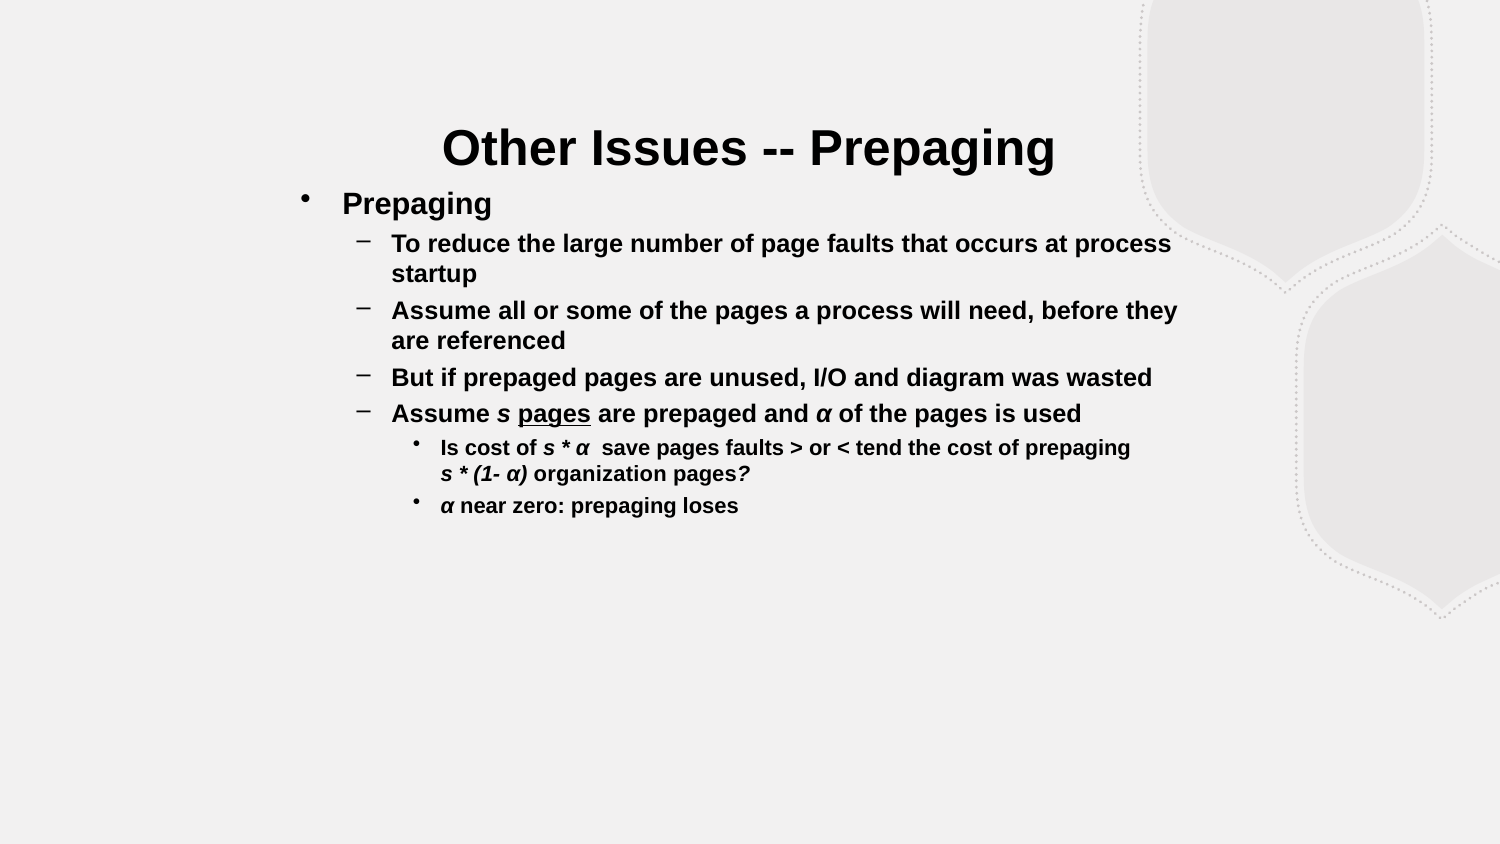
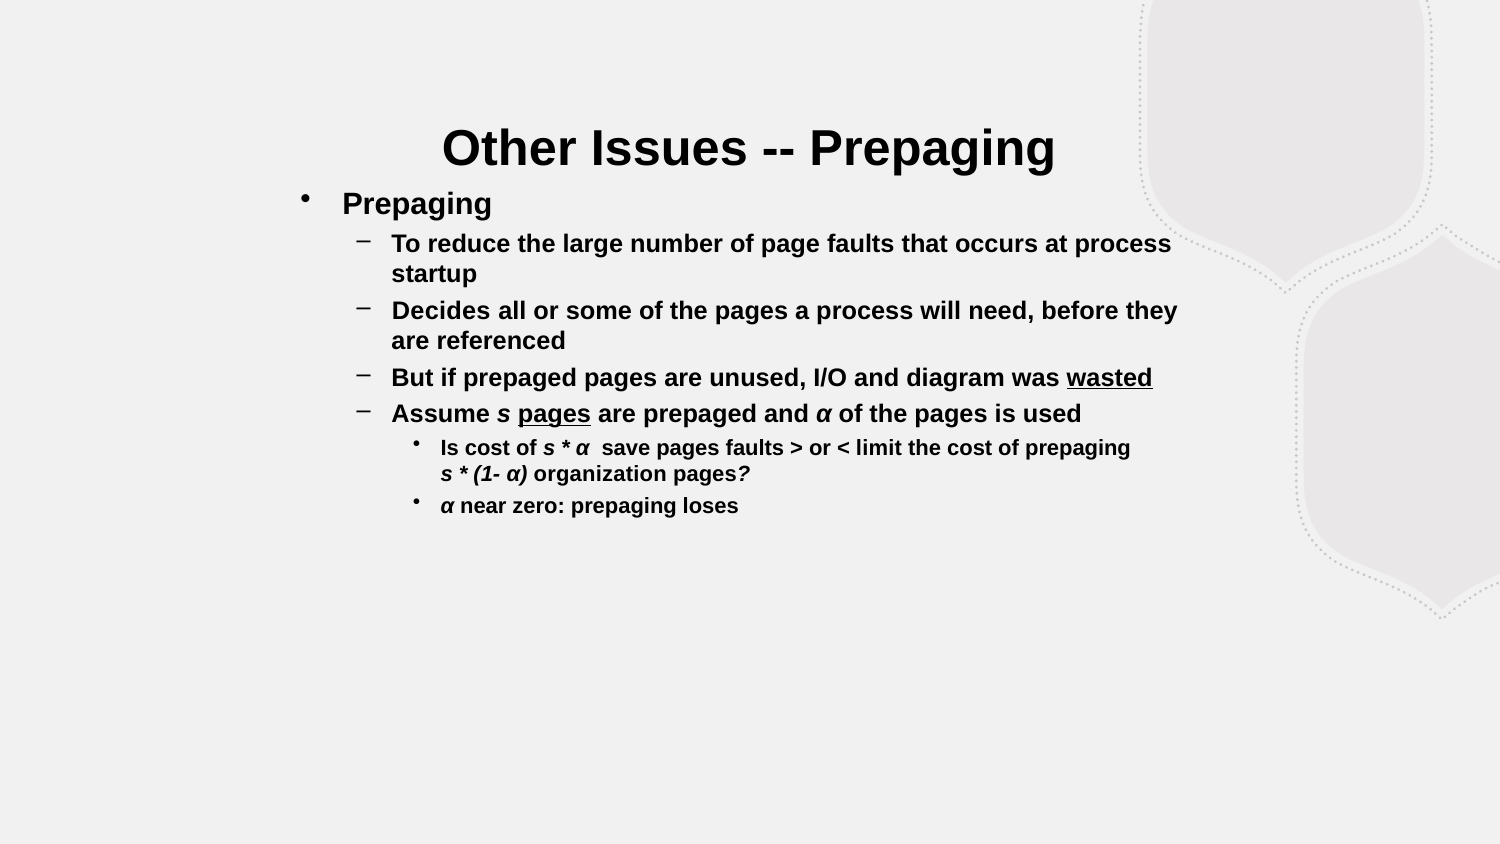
Assume: Assume -> Decides (441, 311)
wasted underline: none -> present (1110, 378)
tend: tend -> limit (879, 448)
